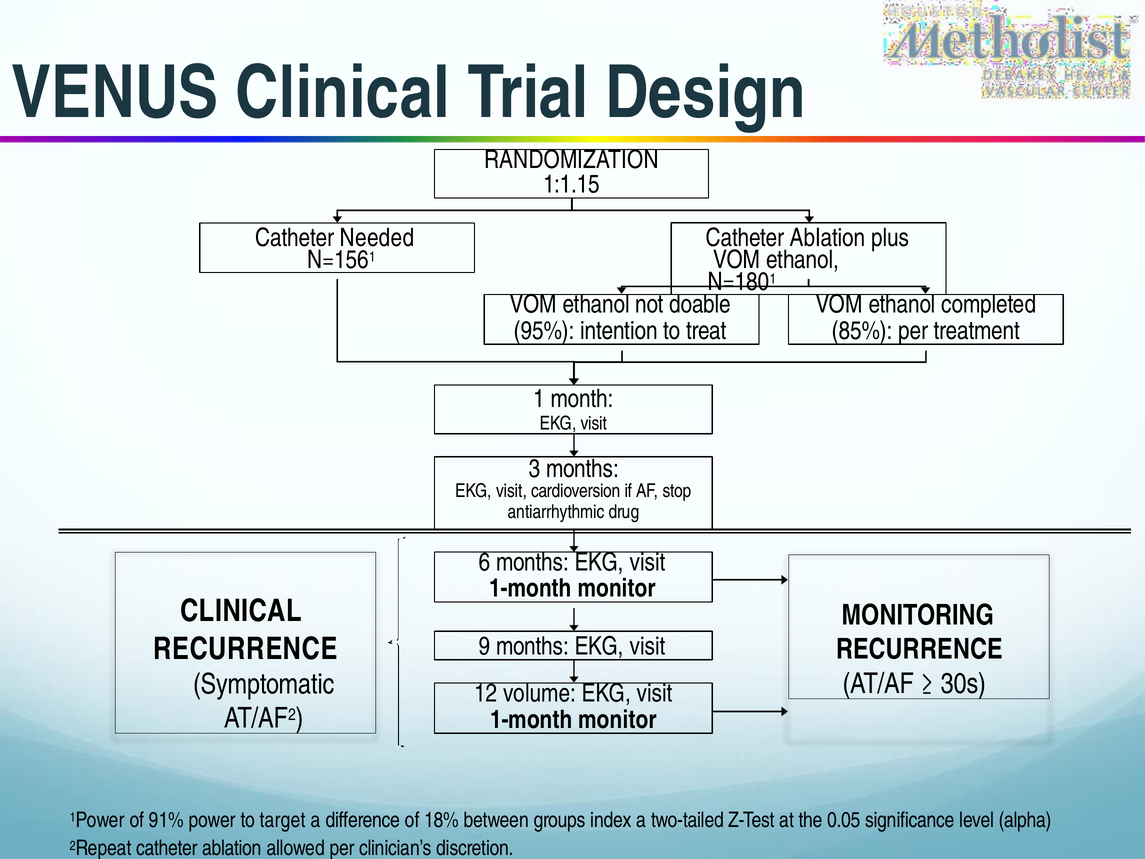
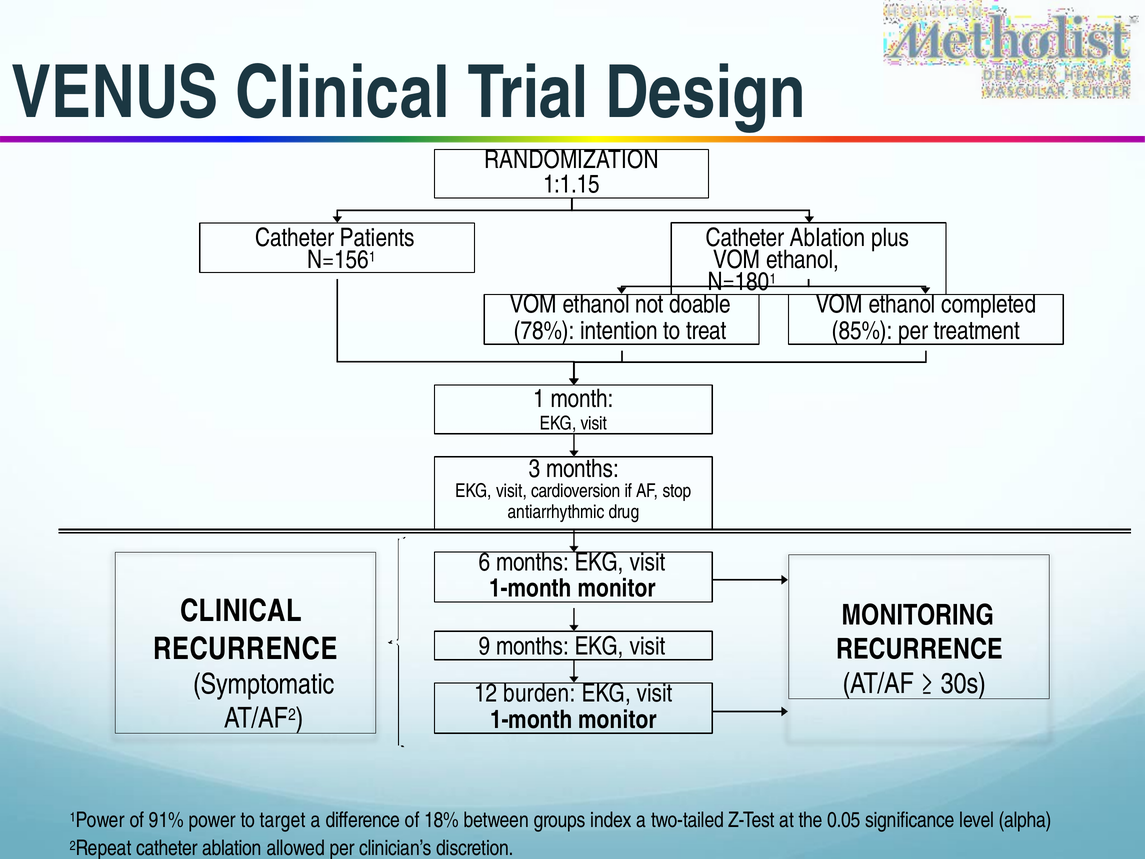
Needed: Needed -> Patients (377, 238)
95%: 95% -> 78% (544, 331)
volume: volume -> burden (539, 693)
